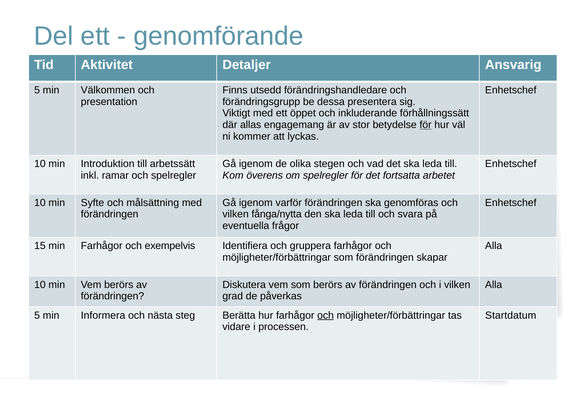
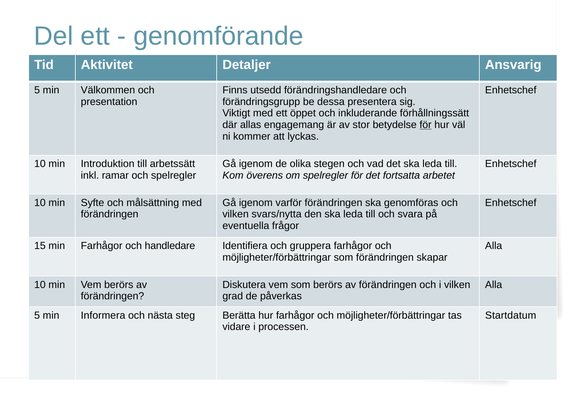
fånga/nytta: fånga/nytta -> svars/nytta (277, 214)
exempelvis: exempelvis -> handledare (170, 246)
och underline: present -> none (326, 315)
